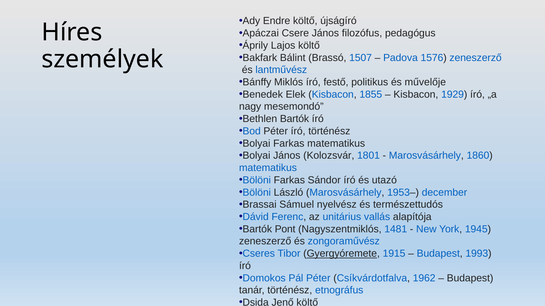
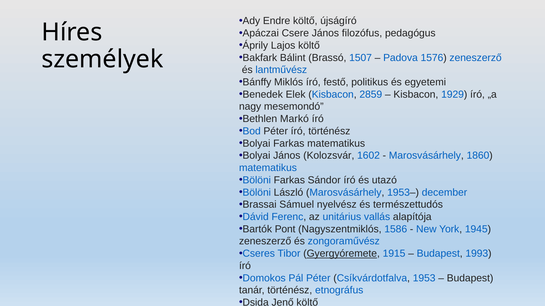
művelője: művelője -> egyetemi (425, 82)
1855: 1855 -> 2859 (371, 95)
Bethlen Bartók: Bartók -> Markó (294, 119)
1801: 1801 -> 1602 (369, 156)
1481: 1481 -> 1586 (396, 229)
1962: 1962 -> 1953 (424, 279)
